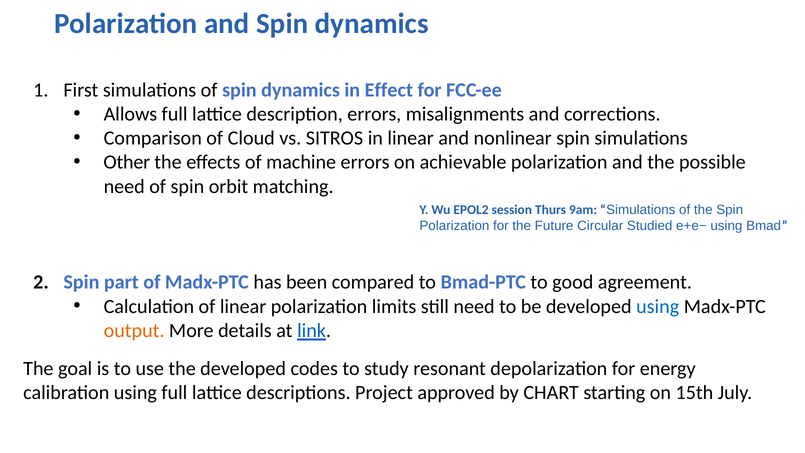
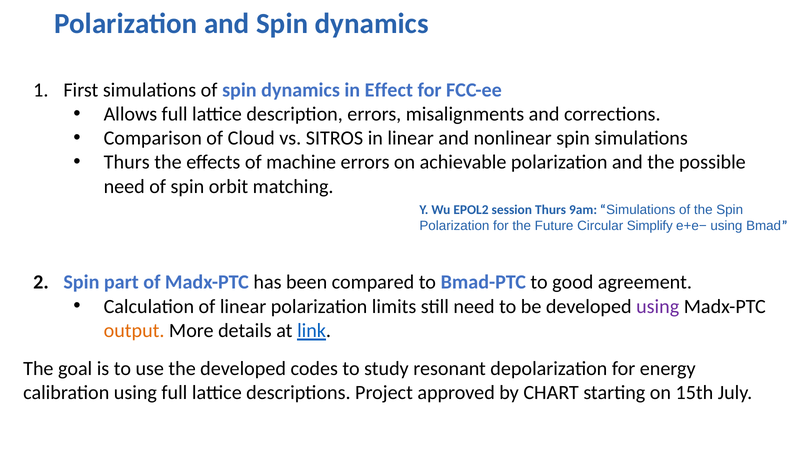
Other: Other -> Thurs (127, 162)
Studied: Studied -> Simplify (650, 226)
using colour: blue -> purple (658, 306)
